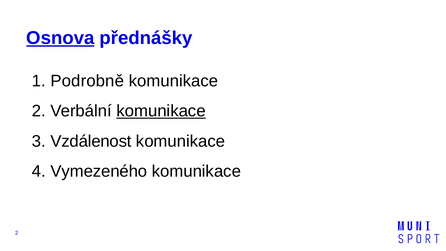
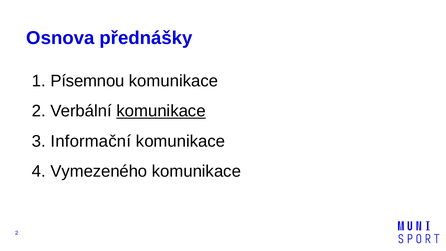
Osnova underline: present -> none (60, 38)
Podrobně: Podrobně -> Písemnou (87, 81)
Vzdálenost: Vzdálenost -> Informační (91, 141)
